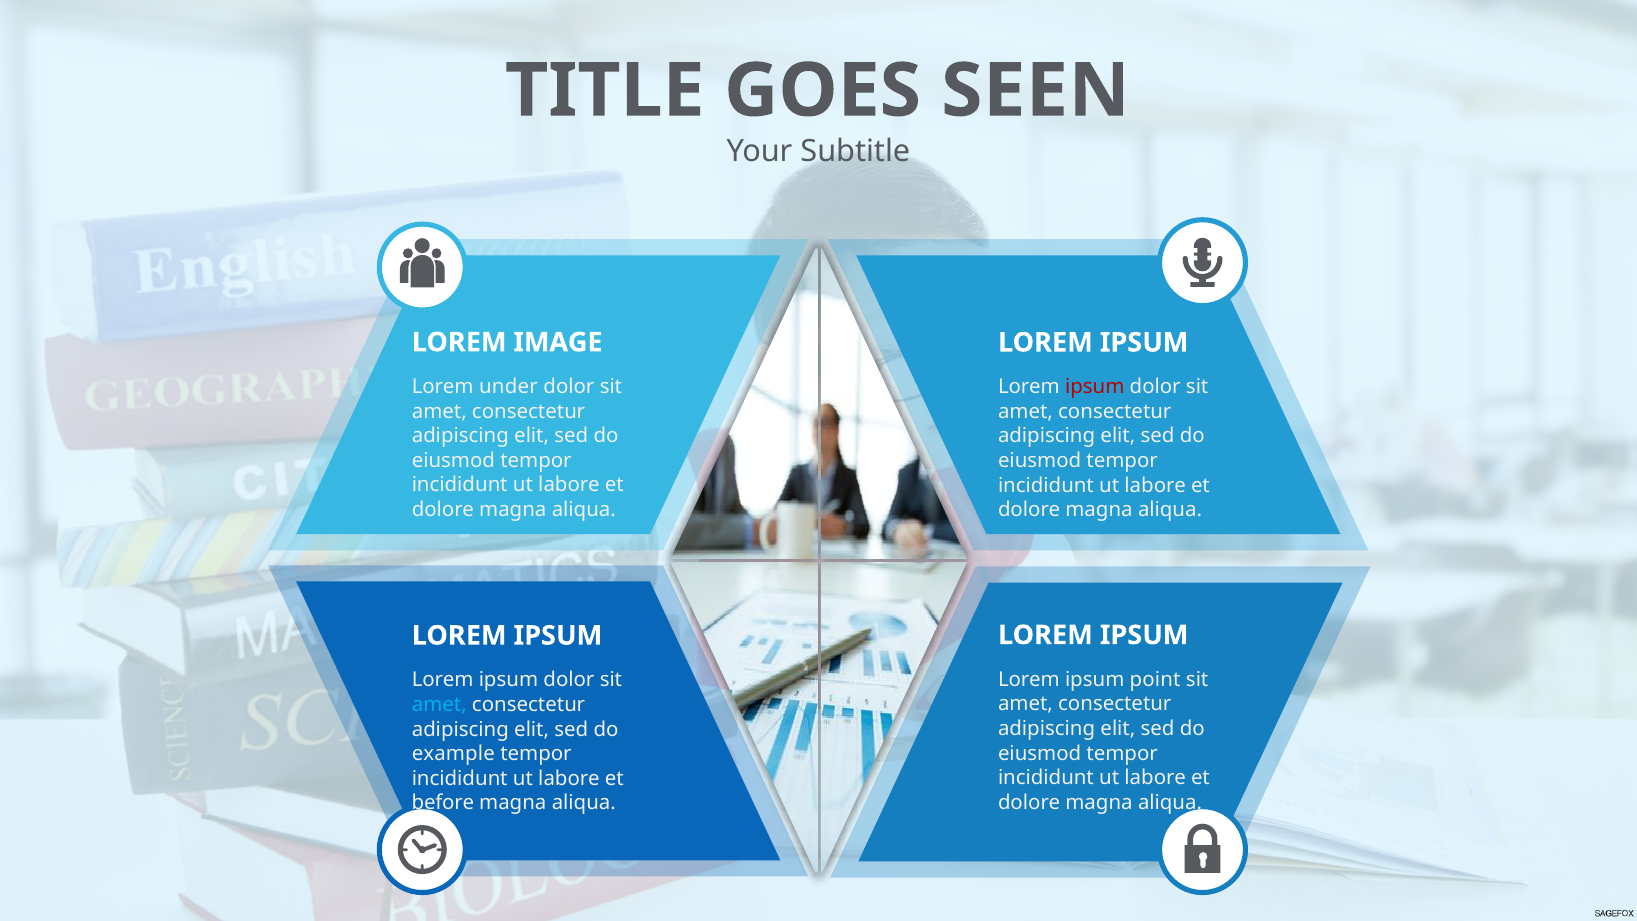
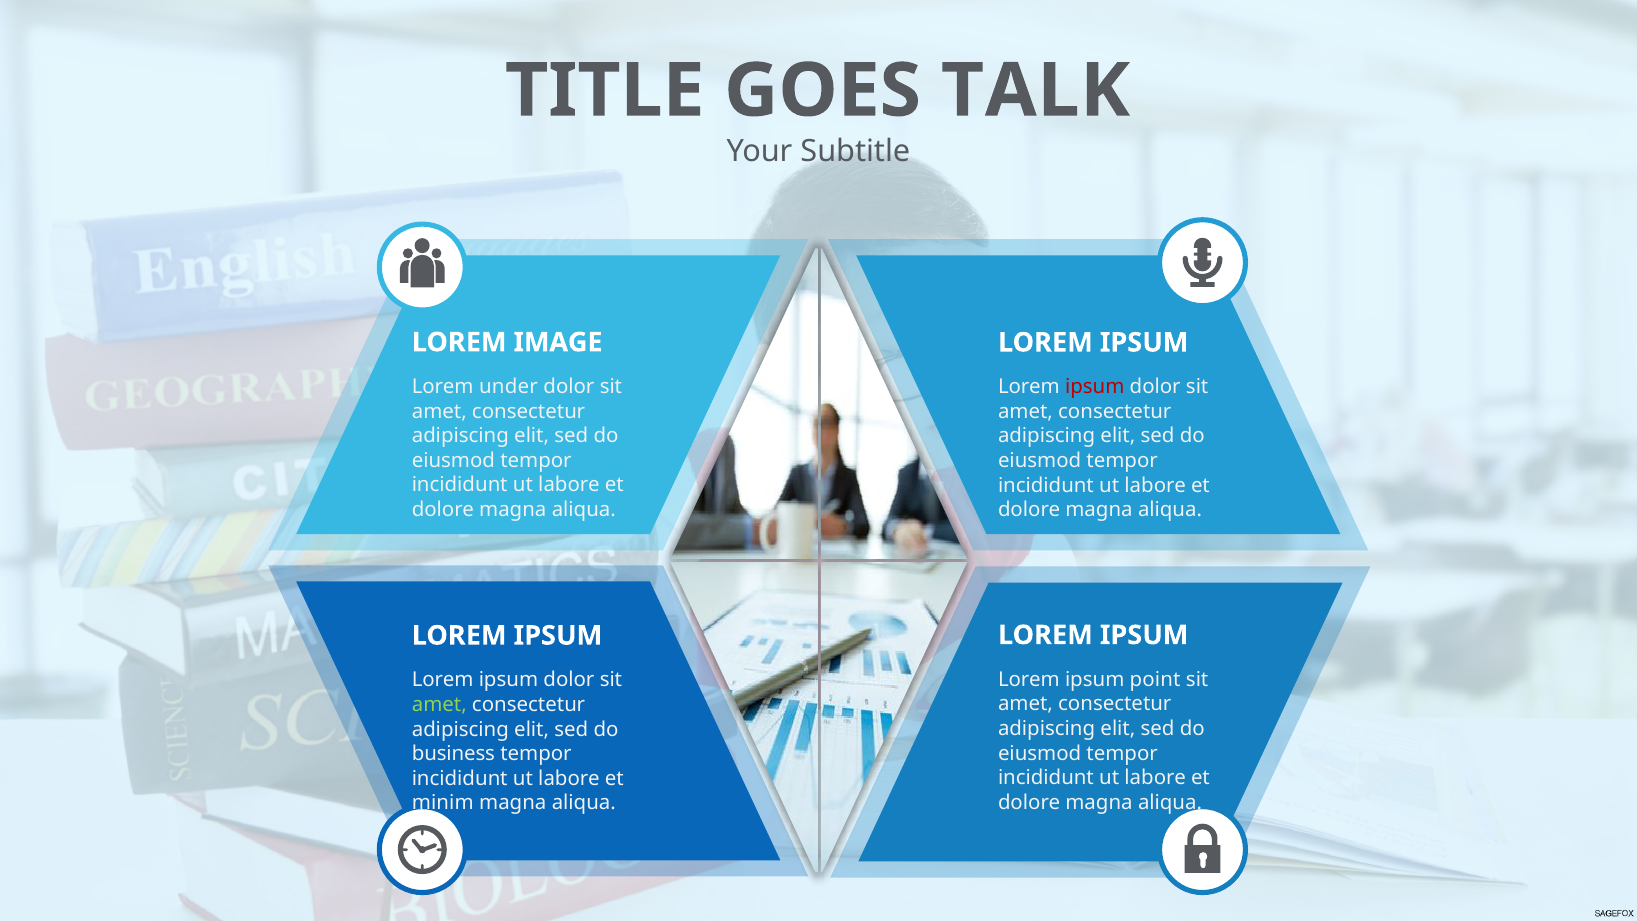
SEEN: SEEN -> TALK (1035, 91)
amet colour: light blue -> light green (439, 705)
example: example -> business (453, 754)
before: before -> minim (443, 803)
